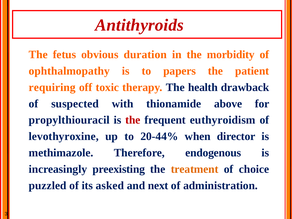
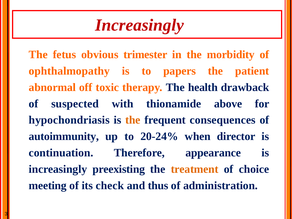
Antithyroids: Antithyroids -> Increasingly (139, 25)
duration: duration -> trimester (145, 55)
requiring: requiring -> abnormal (52, 87)
propylthiouracil: propylthiouracil -> hypochondriasis (69, 120)
the colour: red -> orange (133, 120)
euthyroidism: euthyroidism -> consequences (223, 120)
levothyroxine: levothyroxine -> autoimmunity (64, 136)
20-44%: 20-44% -> 20-24% (159, 136)
methimazole: methimazole -> continuation (61, 153)
endogenous: endogenous -> appearance (213, 153)
puzzled: puzzled -> meeting (48, 185)
asked: asked -> check (110, 185)
next: next -> thus (158, 185)
